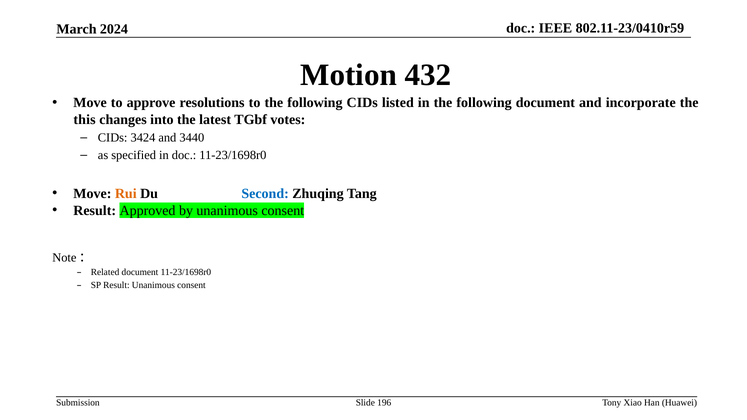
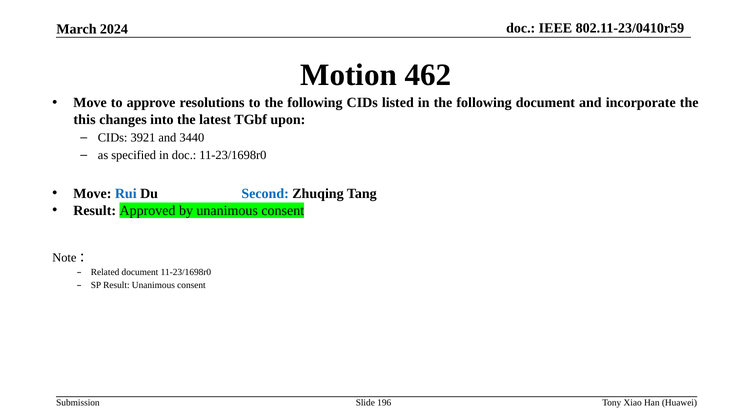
432: 432 -> 462 (428, 75)
votes: votes -> upon (288, 120)
3424: 3424 -> 3921 (143, 138)
Rui colour: orange -> blue (126, 194)
